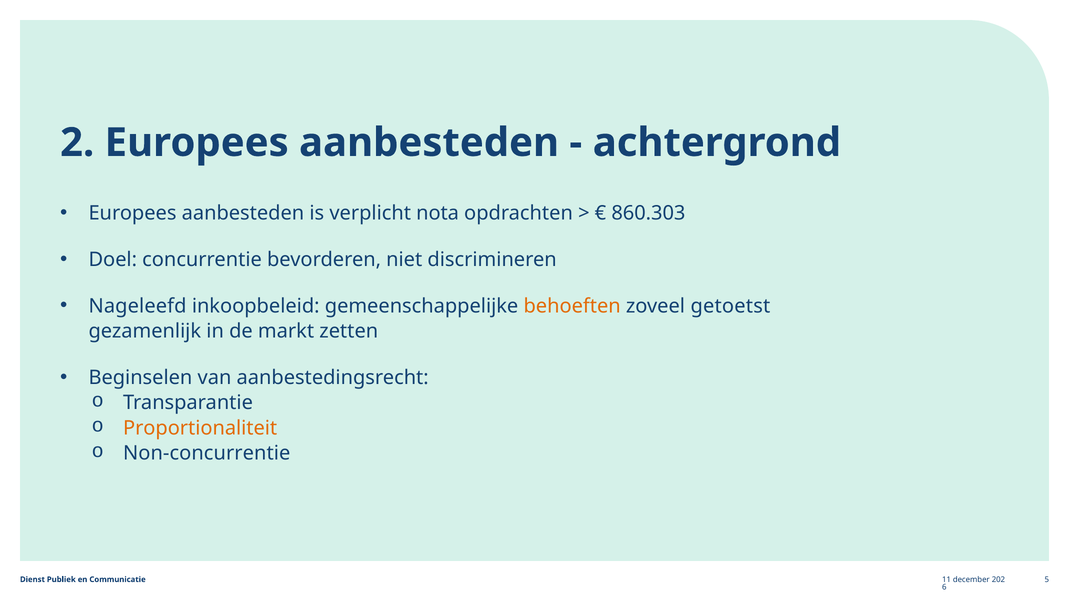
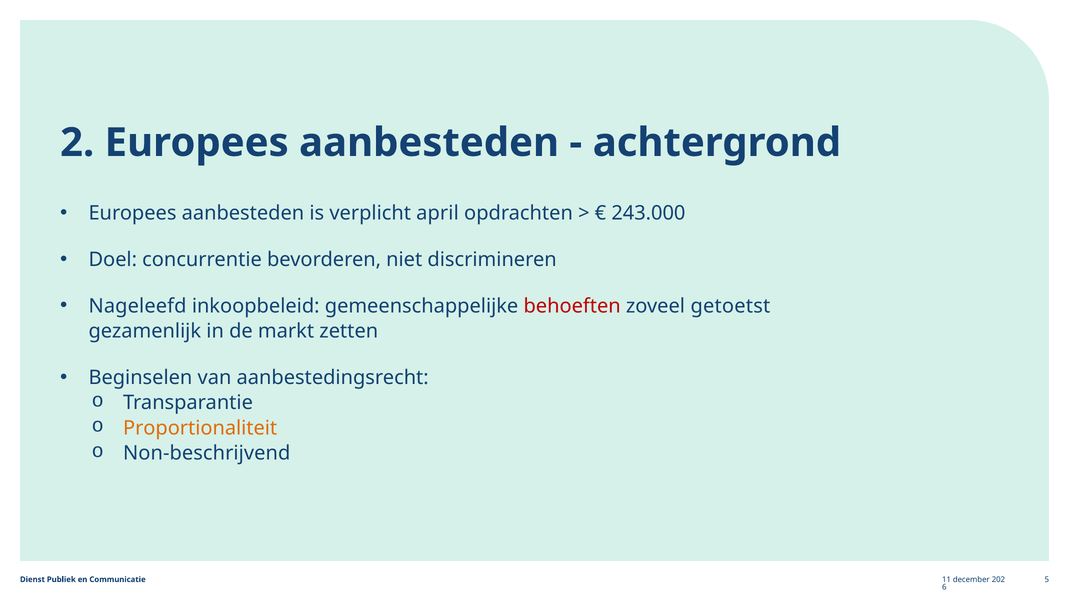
nota: nota -> april (438, 213)
860.303: 860.303 -> 243.000 (648, 213)
behoeften colour: orange -> red (572, 306)
Non-concurrentie: Non-concurrentie -> Non-beschrijvend (207, 453)
